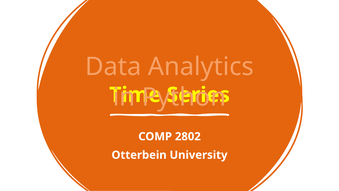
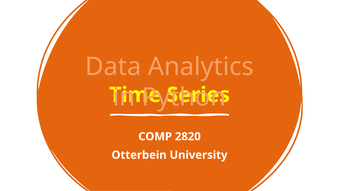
2802: 2802 -> 2820 (188, 136)
